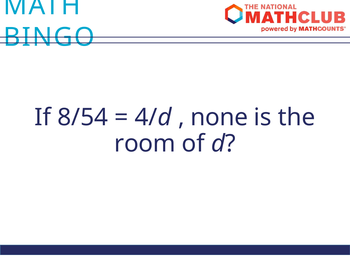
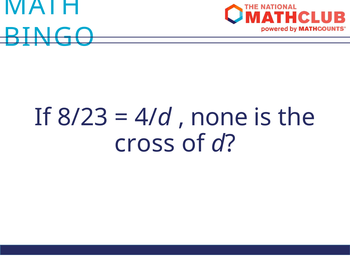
8/54: 8/54 -> 8/23 (83, 118)
room: room -> cross (145, 144)
